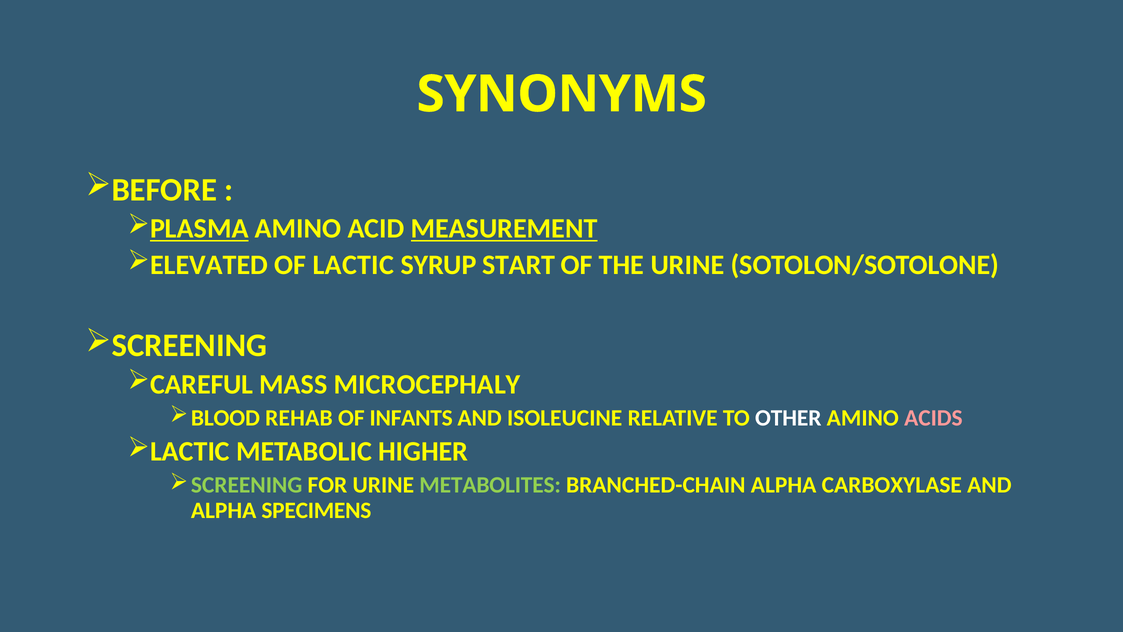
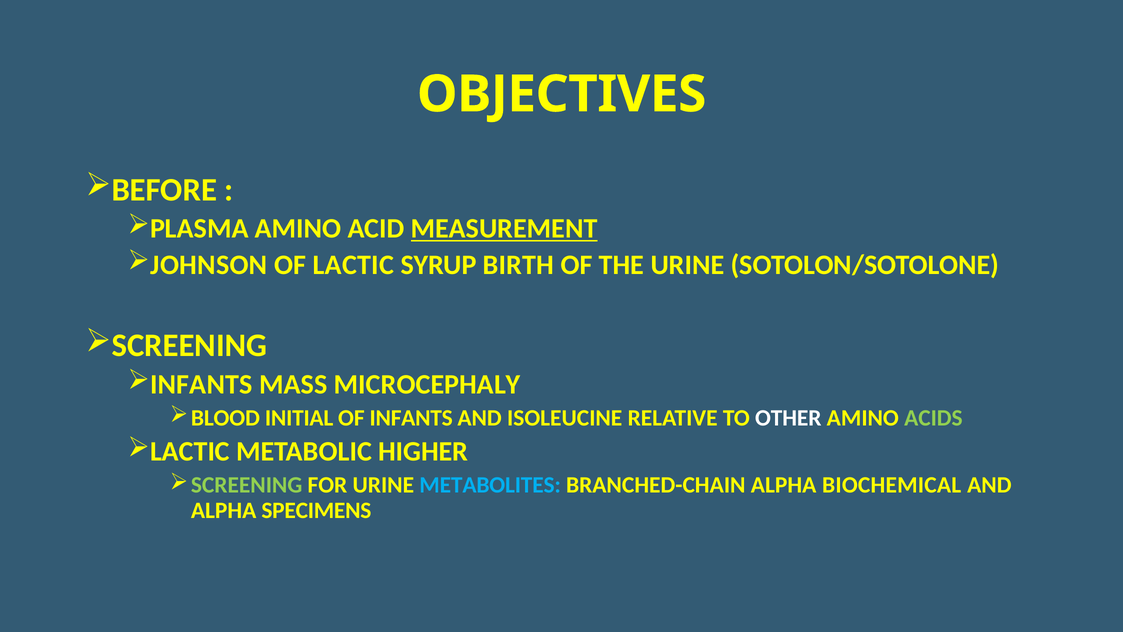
SYNONYMS: SYNONYMS -> OBJECTIVES (562, 94)
PLASMA underline: present -> none (199, 229)
ELEVATED: ELEVATED -> JOHNSON (209, 265)
START: START -> BIRTH (518, 265)
CAREFUL: CAREFUL -> INFANTS (201, 384)
REHAB: REHAB -> INITIAL (299, 418)
ACIDS colour: pink -> light green (933, 418)
METABOLITES colour: light green -> light blue (490, 485)
CARBOXYLASE: CARBOXYLASE -> BIOCHEMICAL (892, 485)
